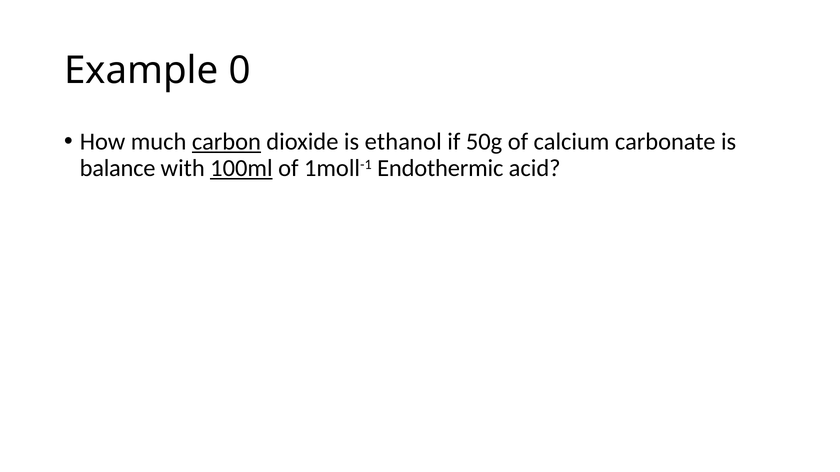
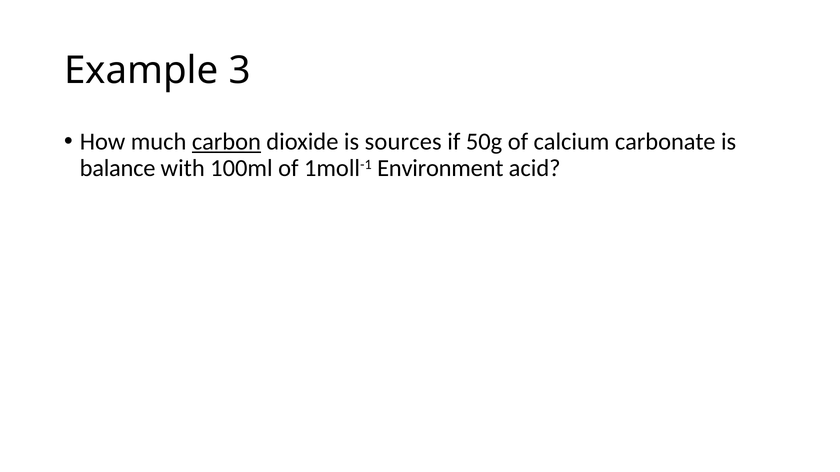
0: 0 -> 3 (240, 71)
ethanol: ethanol -> sources (403, 142)
100ml underline: present -> none (241, 168)
Endothermic: Endothermic -> Environment (440, 168)
